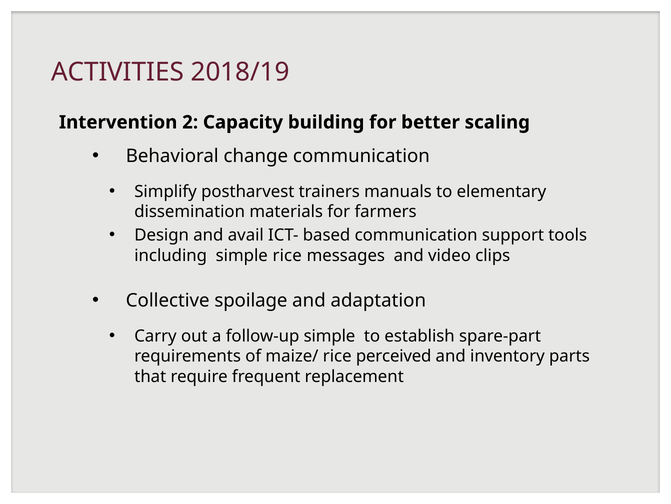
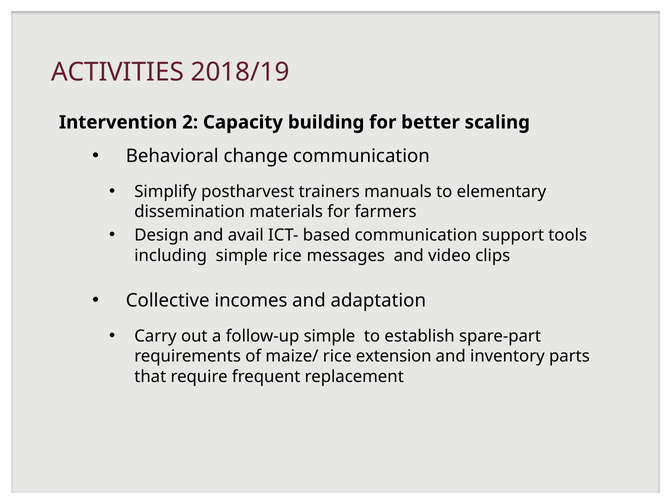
spoilage: spoilage -> incomes (251, 300)
perceived: perceived -> extension (394, 356)
